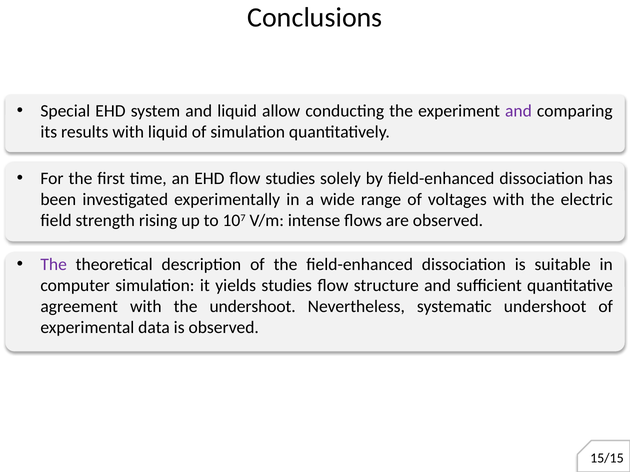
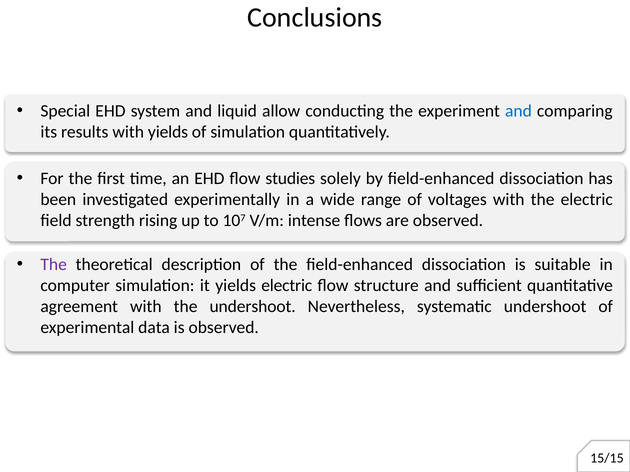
and colour: purple -> blue (518, 111)
with liquid: liquid -> yields (168, 132)
yields studies: studies -> electric (287, 286)
